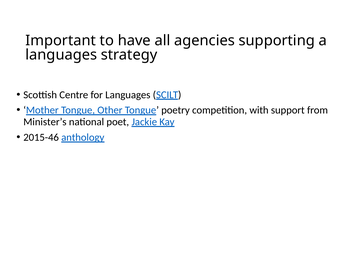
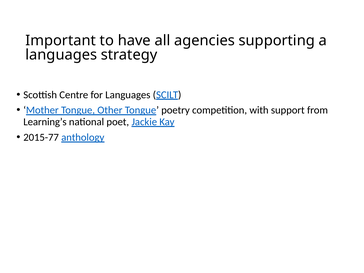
Minister’s: Minister’s -> Learning’s (45, 122)
2015-46: 2015-46 -> 2015-77 (41, 137)
